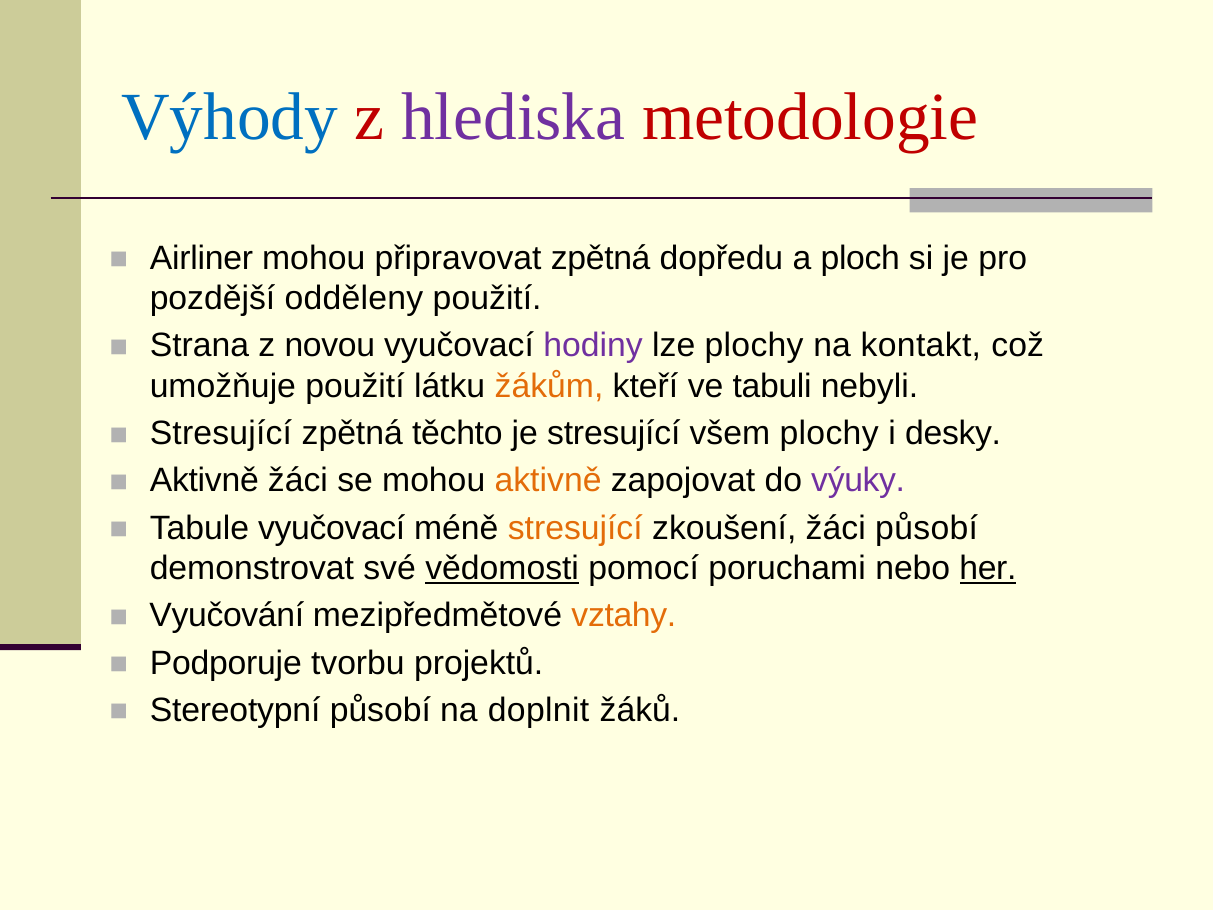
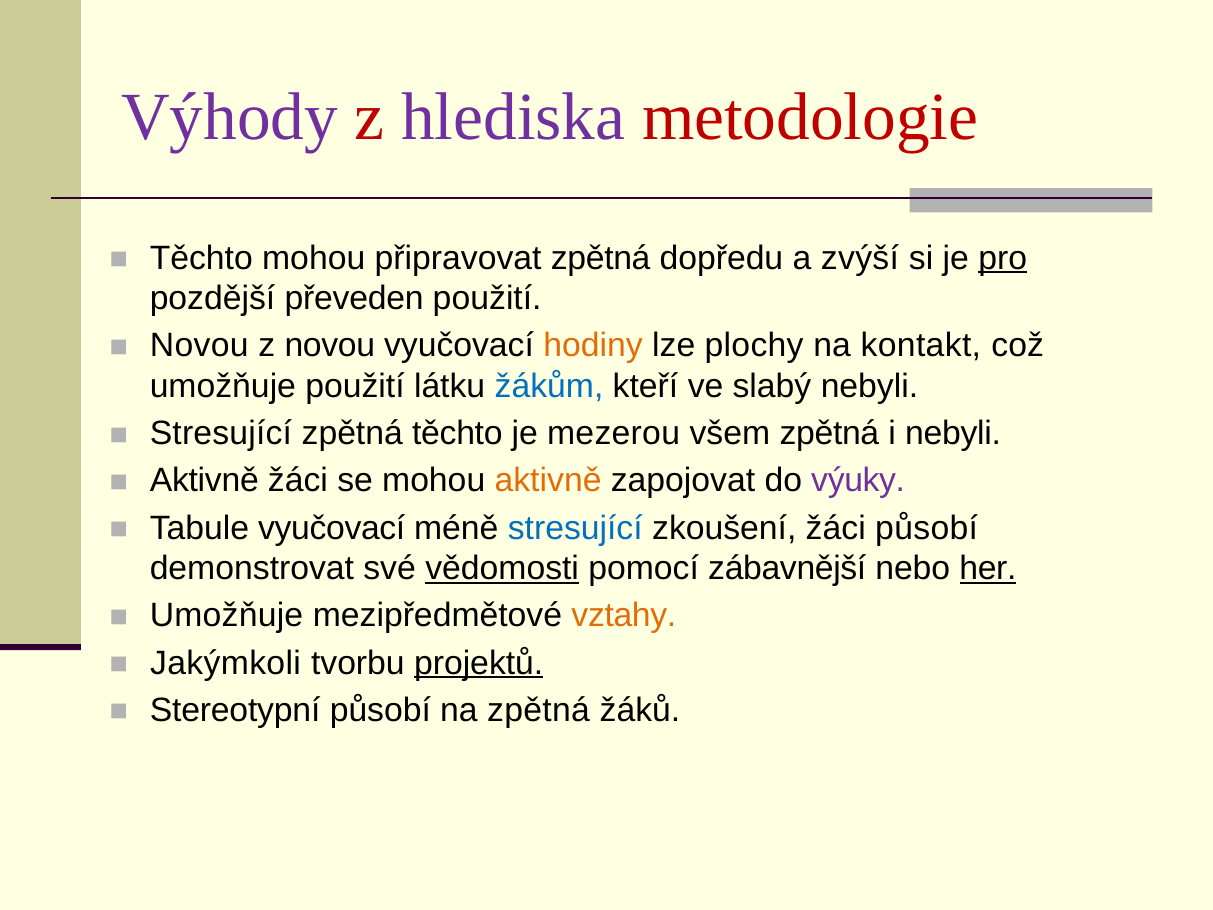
Výhody colour: blue -> purple (230, 117)
Airliner: Airliner -> Těchto (201, 258)
ploch: ploch -> zvýší (860, 258)
pro underline: none -> present (1003, 258)
odděleny: odděleny -> převeden (354, 298)
Strana: Strana -> Novou (199, 346)
hodiny colour: purple -> orange (593, 346)
žákům colour: orange -> blue (549, 386)
tabuli: tabuli -> slabý (772, 386)
je stresující: stresující -> mezerou (614, 433)
všem plochy: plochy -> zpětná (829, 433)
i desky: desky -> nebyli (953, 433)
stresující colour: orange -> blue (575, 528)
poruchami: poruchami -> zábavnější (787, 568)
Vyučování: Vyučování -> Umožňuje (227, 616)
Podporuje: Podporuje -> Jakýmkoli (226, 663)
projektů underline: none -> present (479, 663)
na doplnit: doplnit -> zpětná (539, 710)
